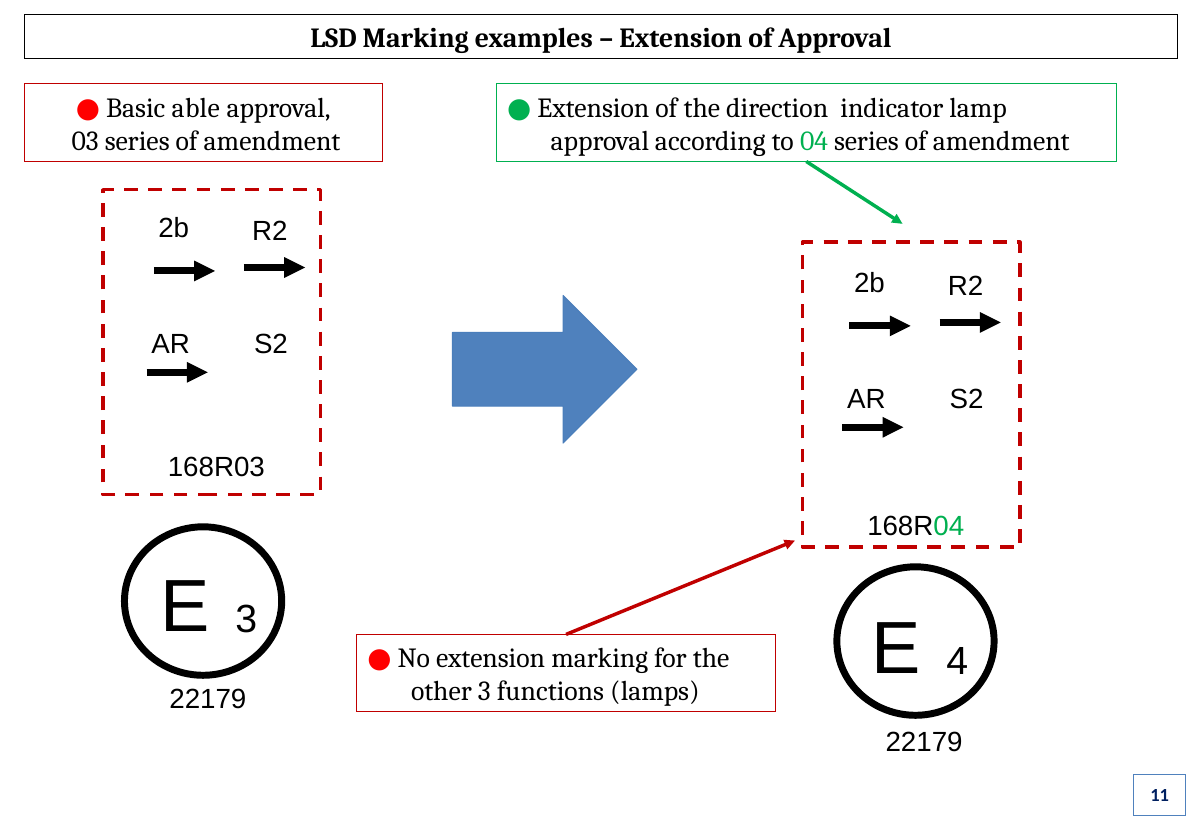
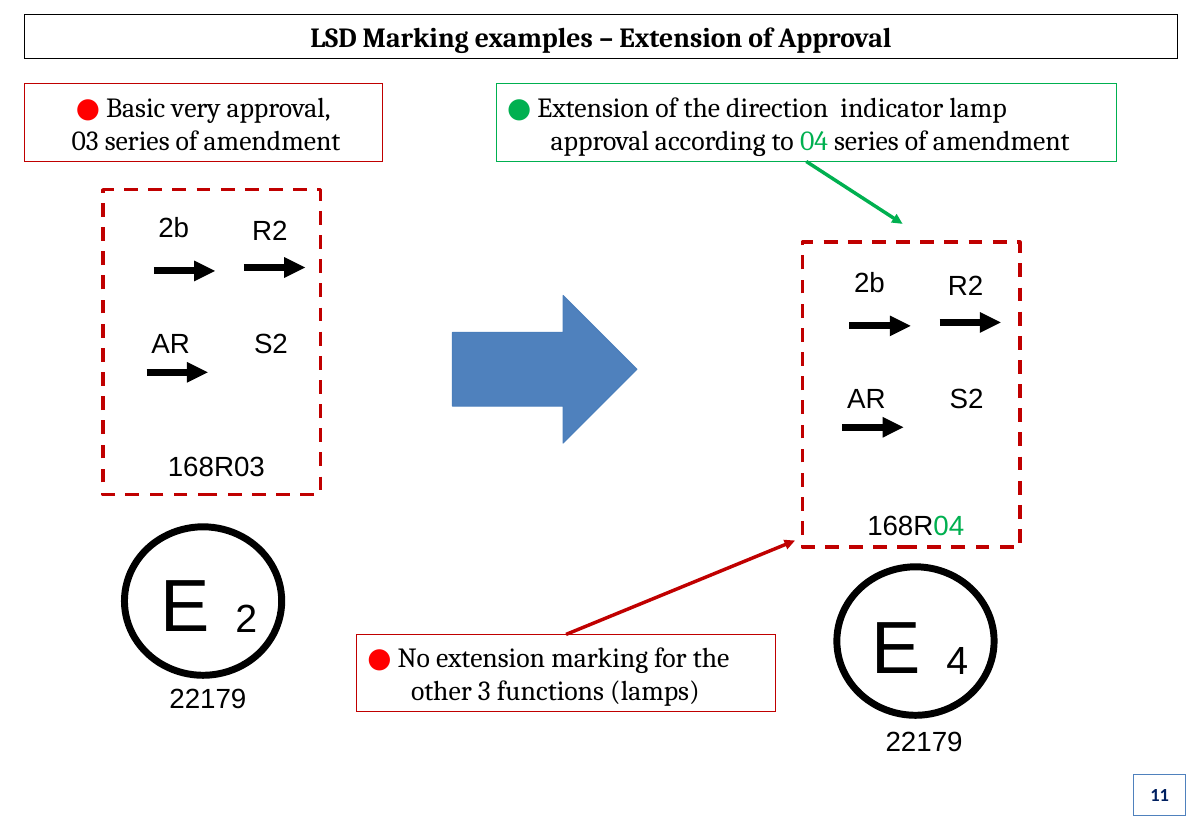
able: able -> very (196, 108)
E 3: 3 -> 2 (246, 620)
